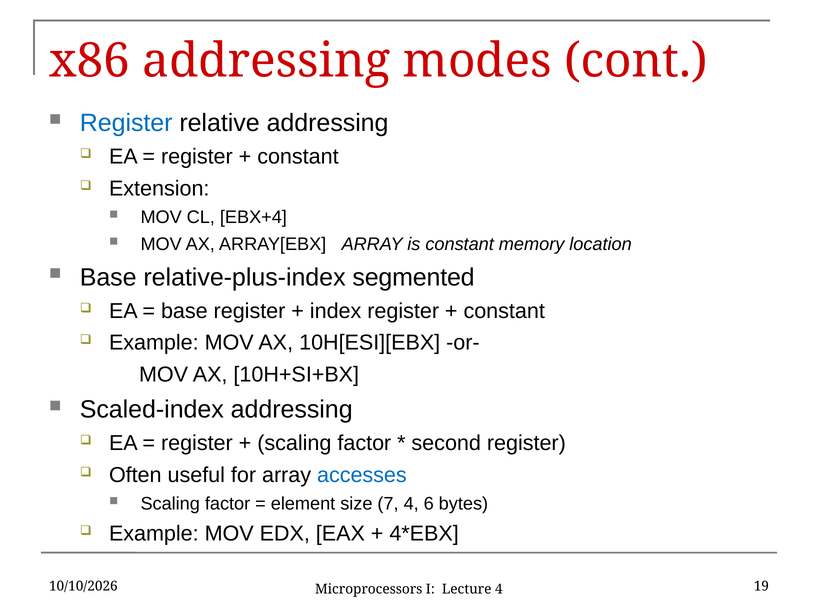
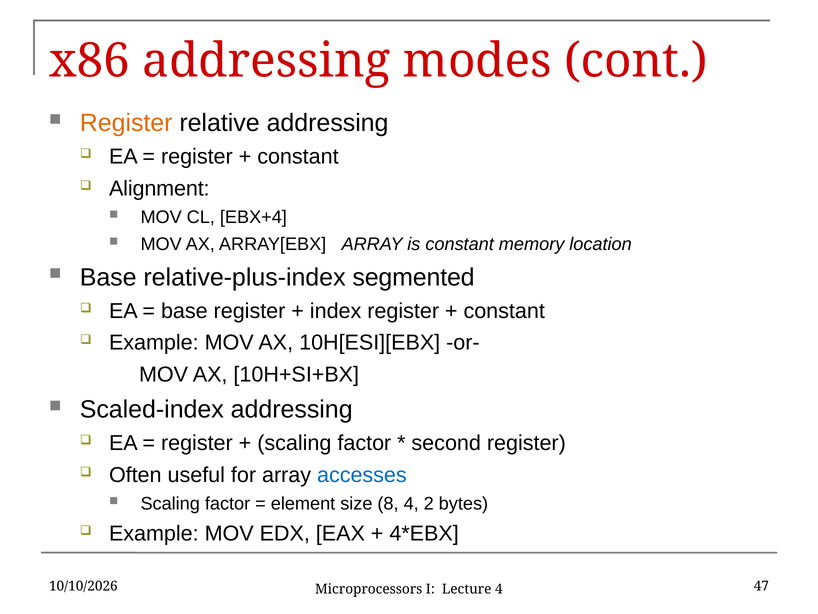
Register colour: blue -> orange (126, 123)
Extension: Extension -> Alignment (159, 188)
7: 7 -> 8 (388, 503)
6: 6 -> 2 (429, 503)
19: 19 -> 47 (761, 586)
